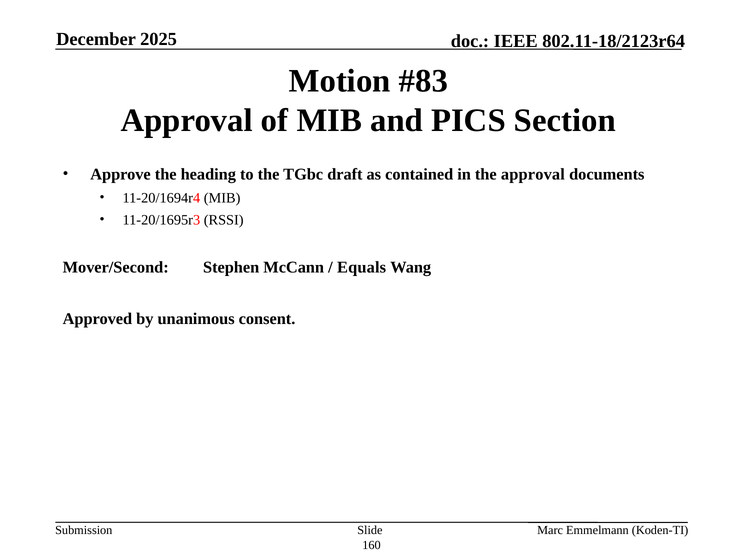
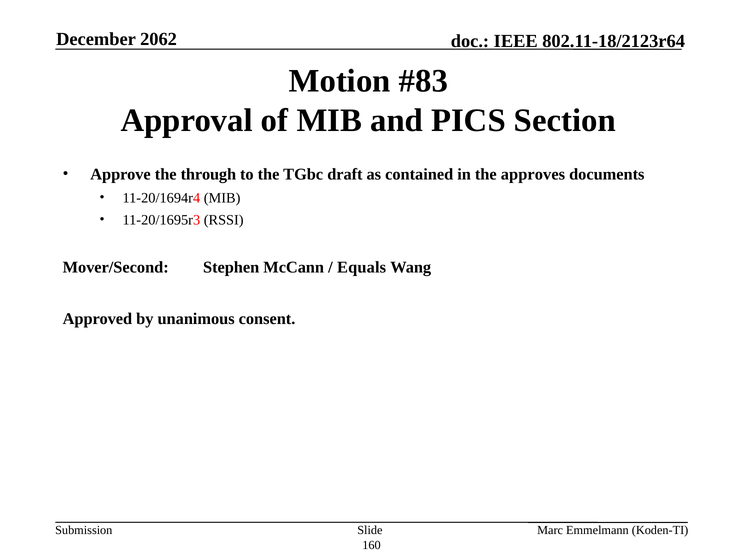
2025: 2025 -> 2062 (159, 39)
heading: heading -> through (208, 174)
the approval: approval -> approves (533, 174)
